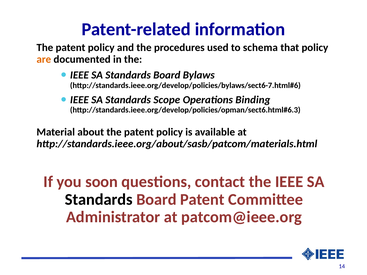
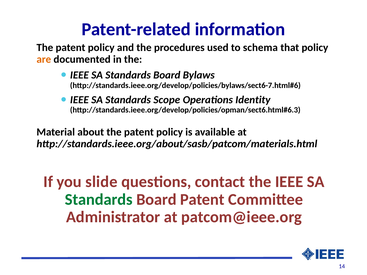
Binding: Binding -> Identity (253, 100)
soon: soon -> slide (101, 182)
Standards colour: black -> green (99, 200)
